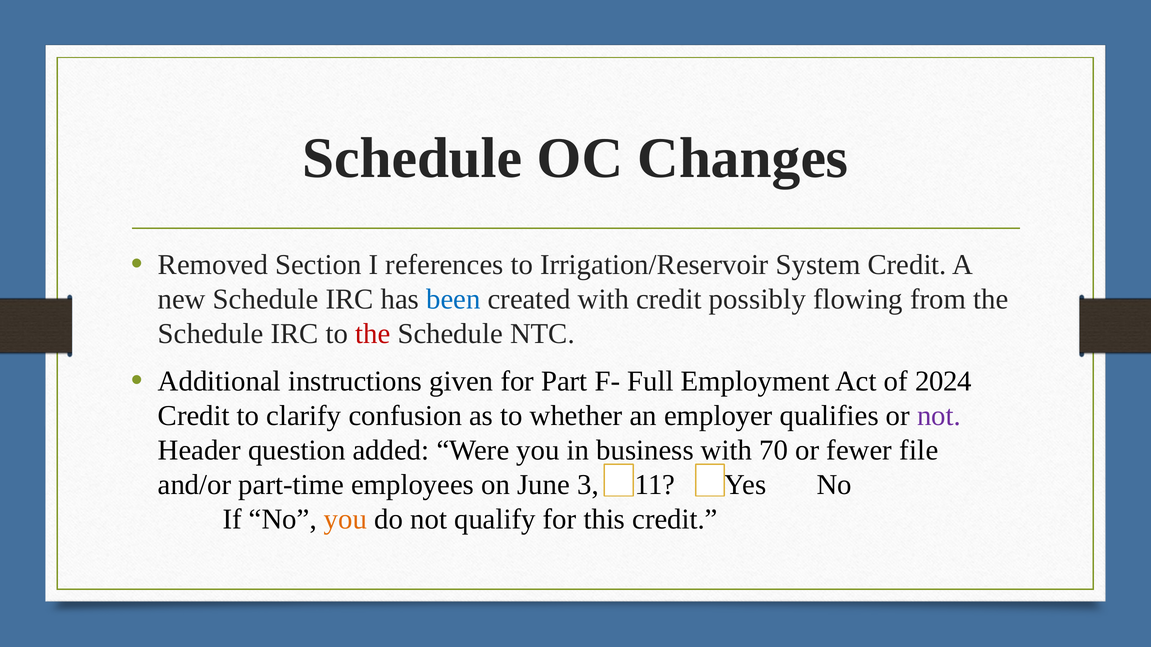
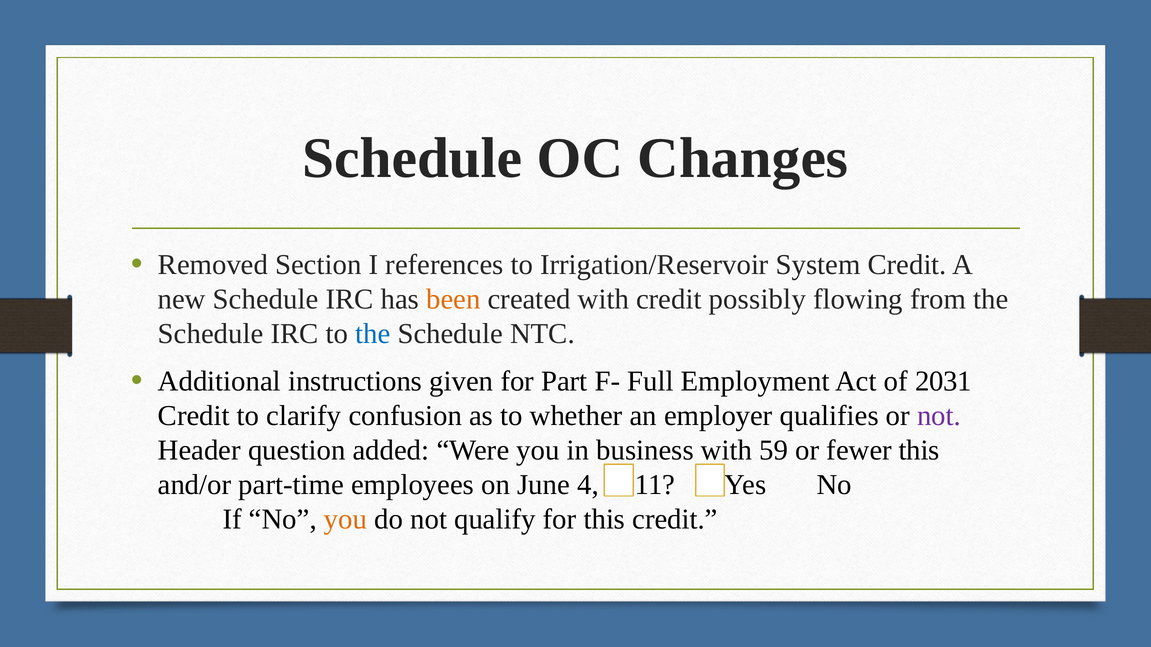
been colour: blue -> orange (453, 300)
the colour: red -> blue (373, 334)
2024: 2024 -> 2031 (943, 382)
70: 70 -> 59 (774, 451)
fewer file: file -> this (919, 451)
3: 3 -> 4 (588, 485)
